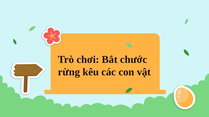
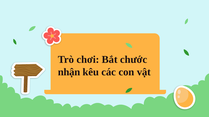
rừng: rừng -> nhận (69, 72)
